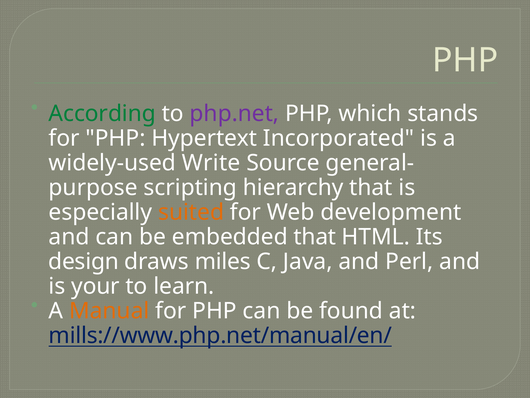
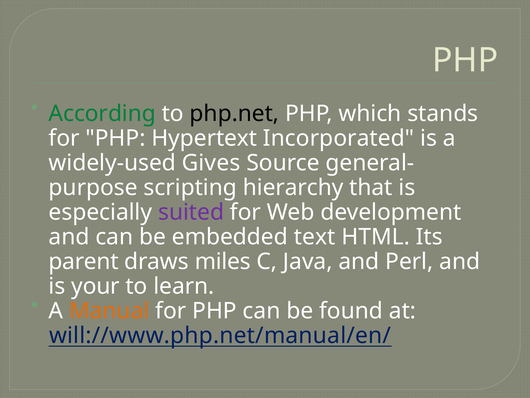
php.net colour: purple -> black (234, 113)
Write: Write -> Gives (211, 163)
suited colour: orange -> purple (191, 212)
embedded that: that -> text (315, 237)
design: design -> parent (84, 261)
mills://www.php.net/manual/en/: mills://www.php.net/manual/en/ -> will://www.php.net/manual/en/ (220, 335)
